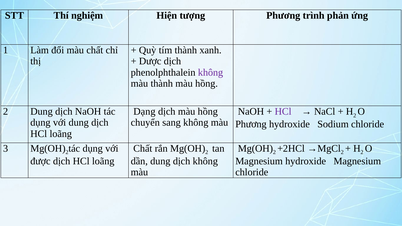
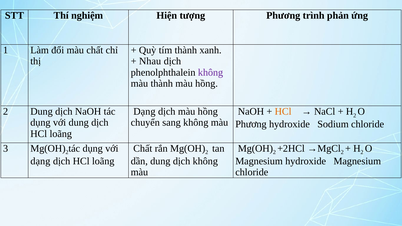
Dược: Dược -> Nhau (150, 61)
HCl colour: purple -> orange (283, 112)
được: được -> dạng (40, 161)
